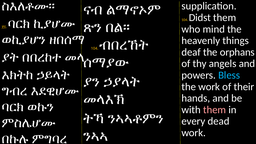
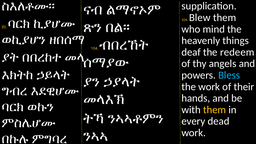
Didst: Didst -> Blew (200, 18)
orphans: orphans -> redeem (237, 52)
them colour: pink -> yellow (215, 110)
